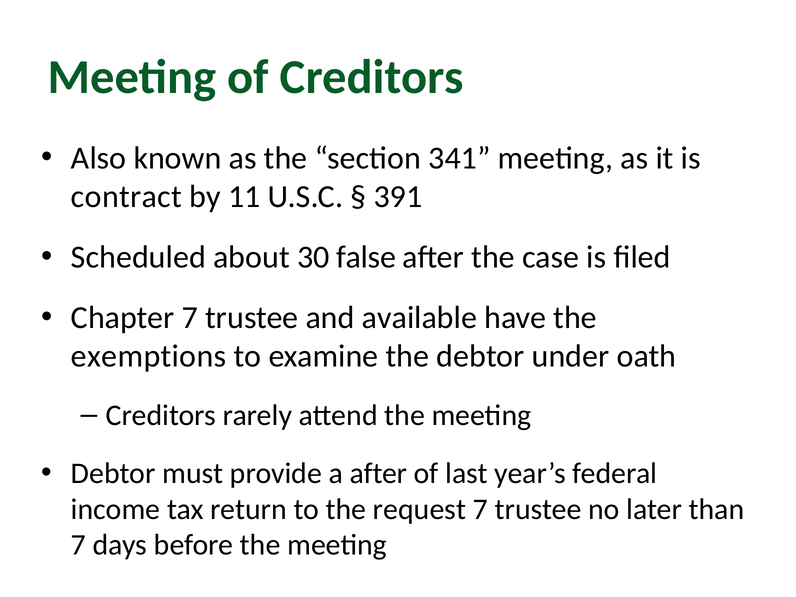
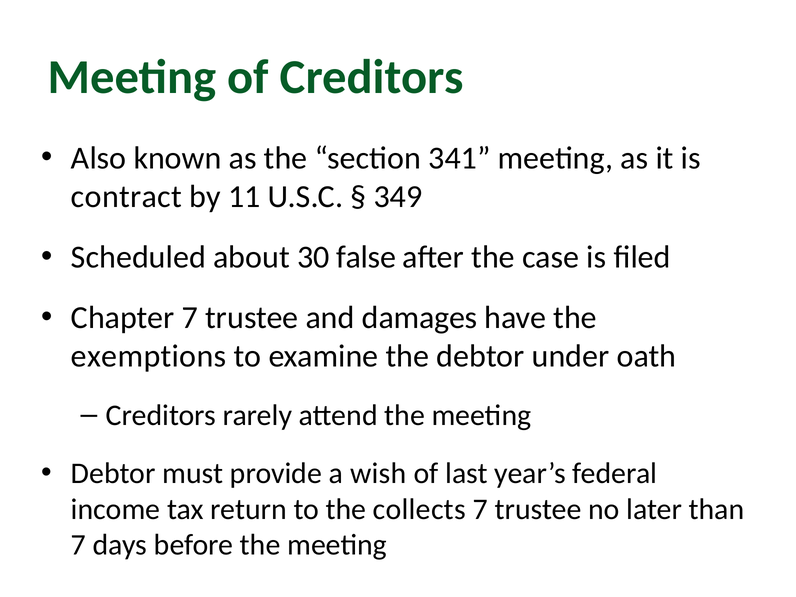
391: 391 -> 349 (398, 197)
available: available -> damages (420, 318)
a after: after -> wish (378, 473)
request: request -> collects (419, 509)
